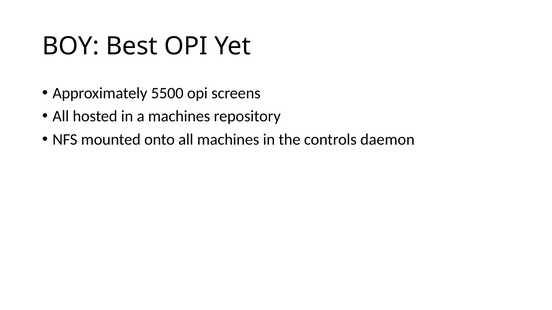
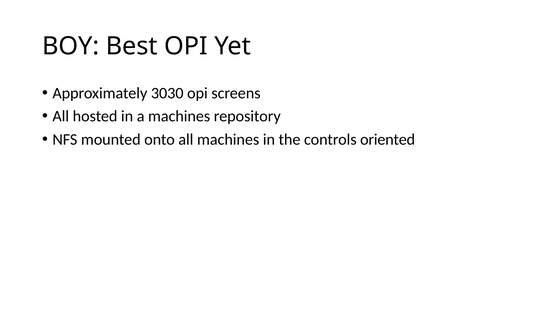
5500: 5500 -> 3030 (167, 93)
daemon: daemon -> oriented (388, 140)
